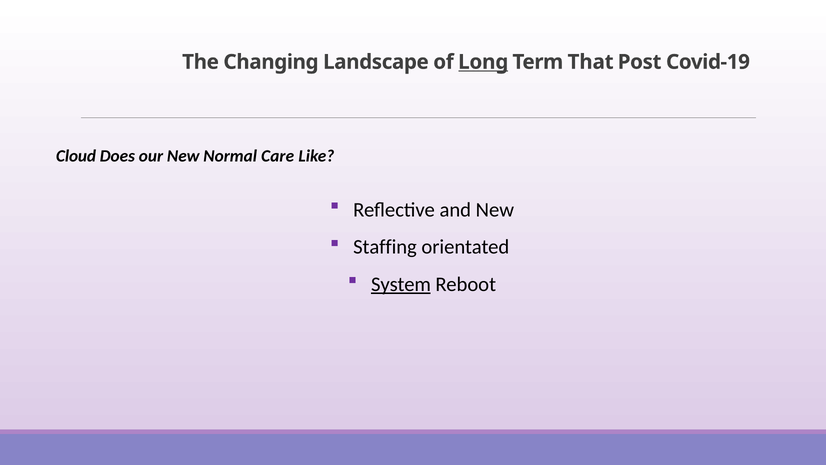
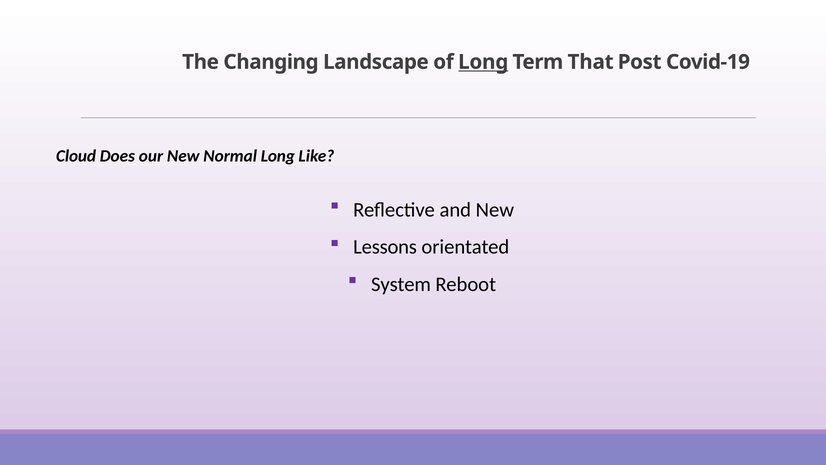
Normal Care: Care -> Long (278, 156)
Staffing: Staffing -> Lessons (385, 247)
System underline: present -> none (401, 284)
